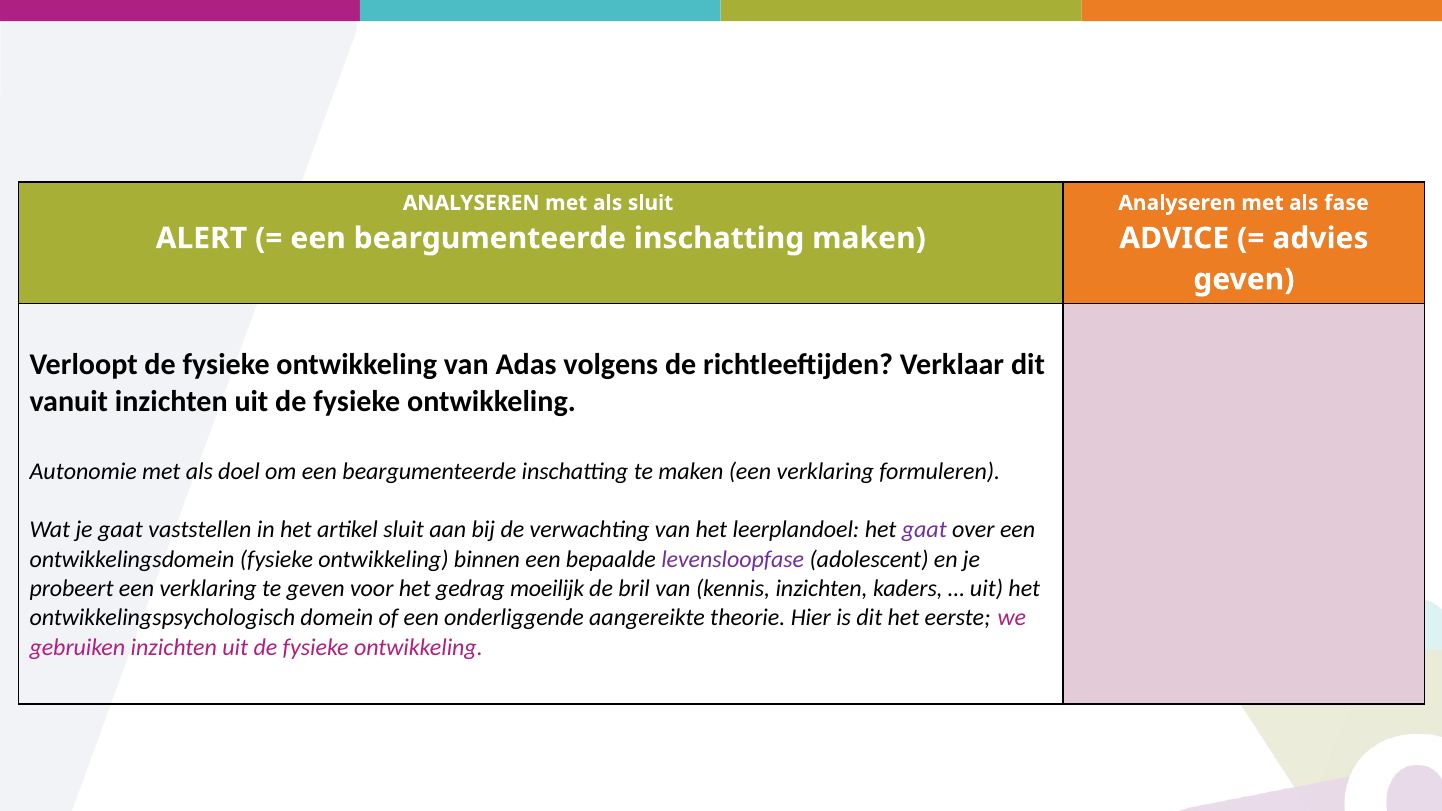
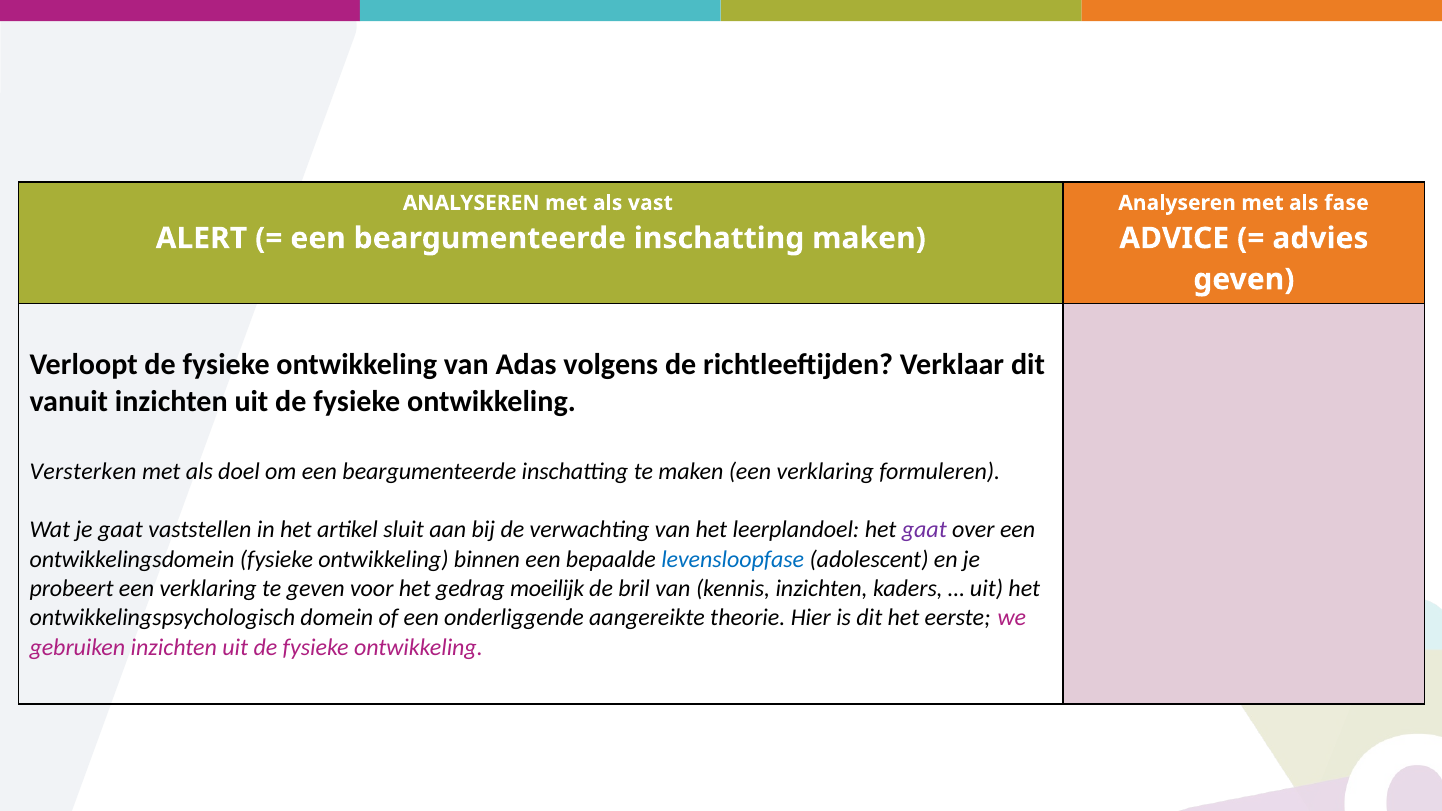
als sluit: sluit -> vast (650, 203)
Autonomie: Autonomie -> Versterken (83, 471)
levensloopfase colour: purple -> blue (733, 559)
